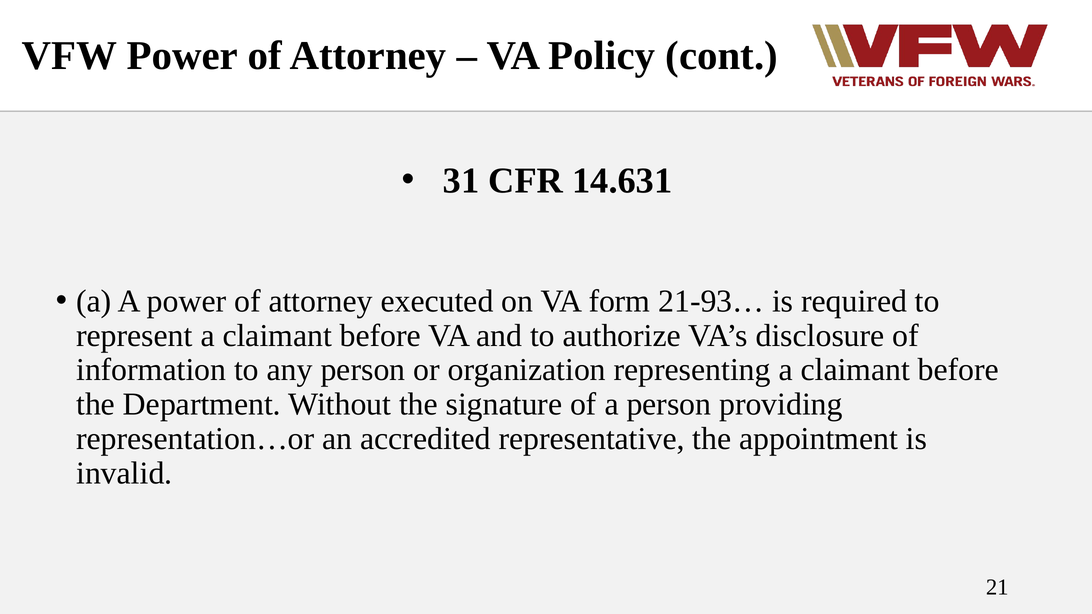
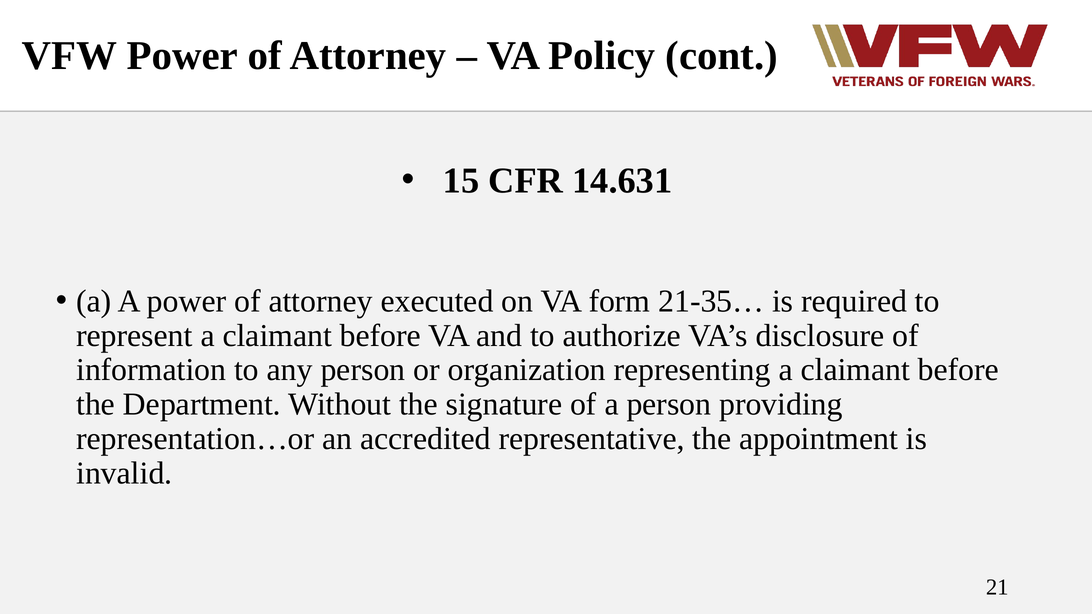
31: 31 -> 15 (461, 181)
21-93…: 21-93… -> 21-35… (711, 301)
